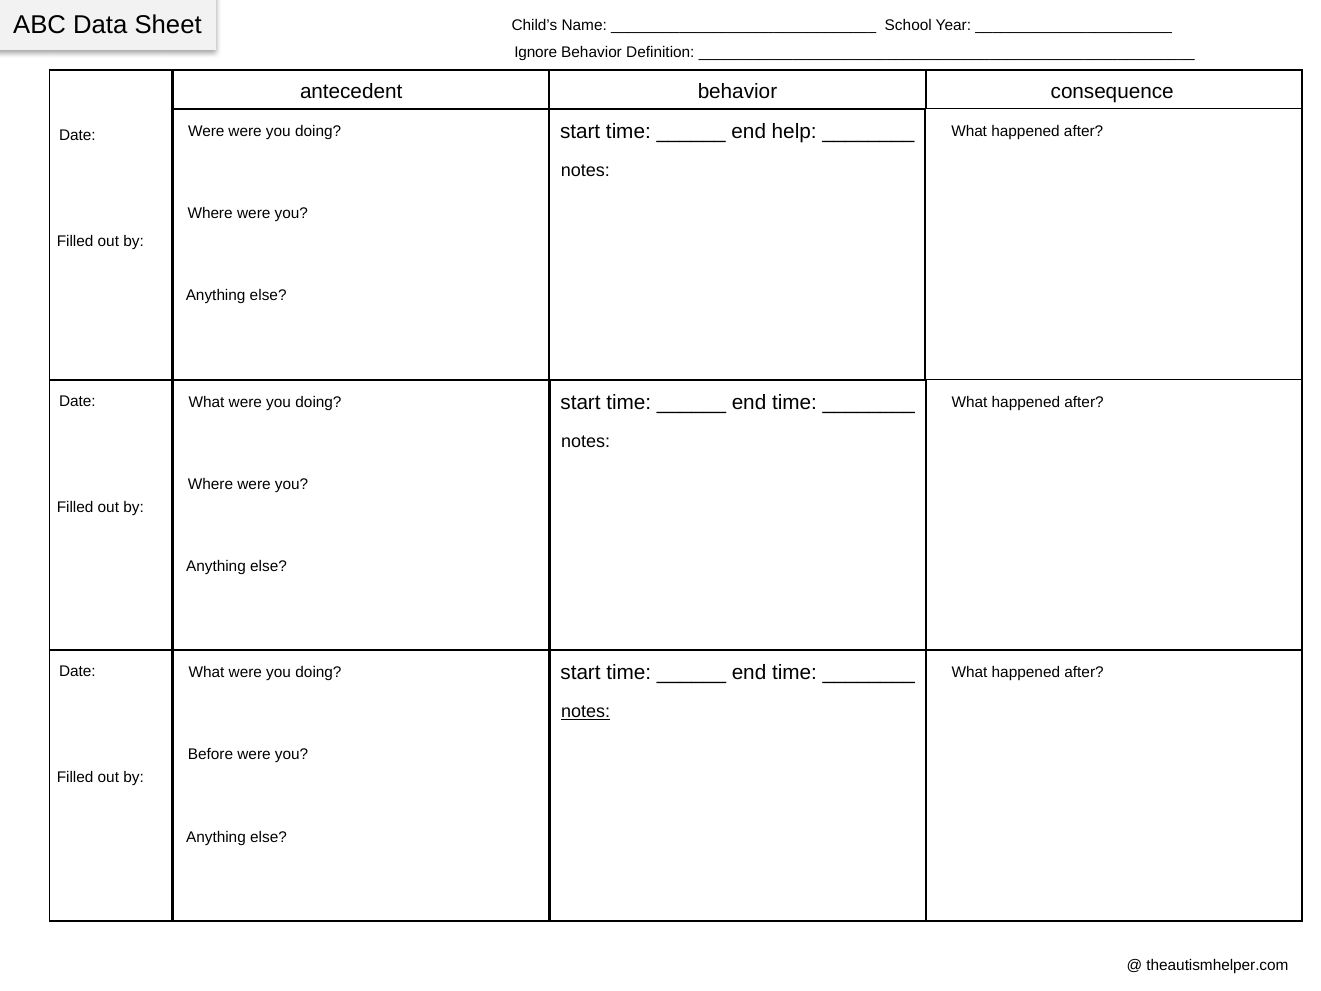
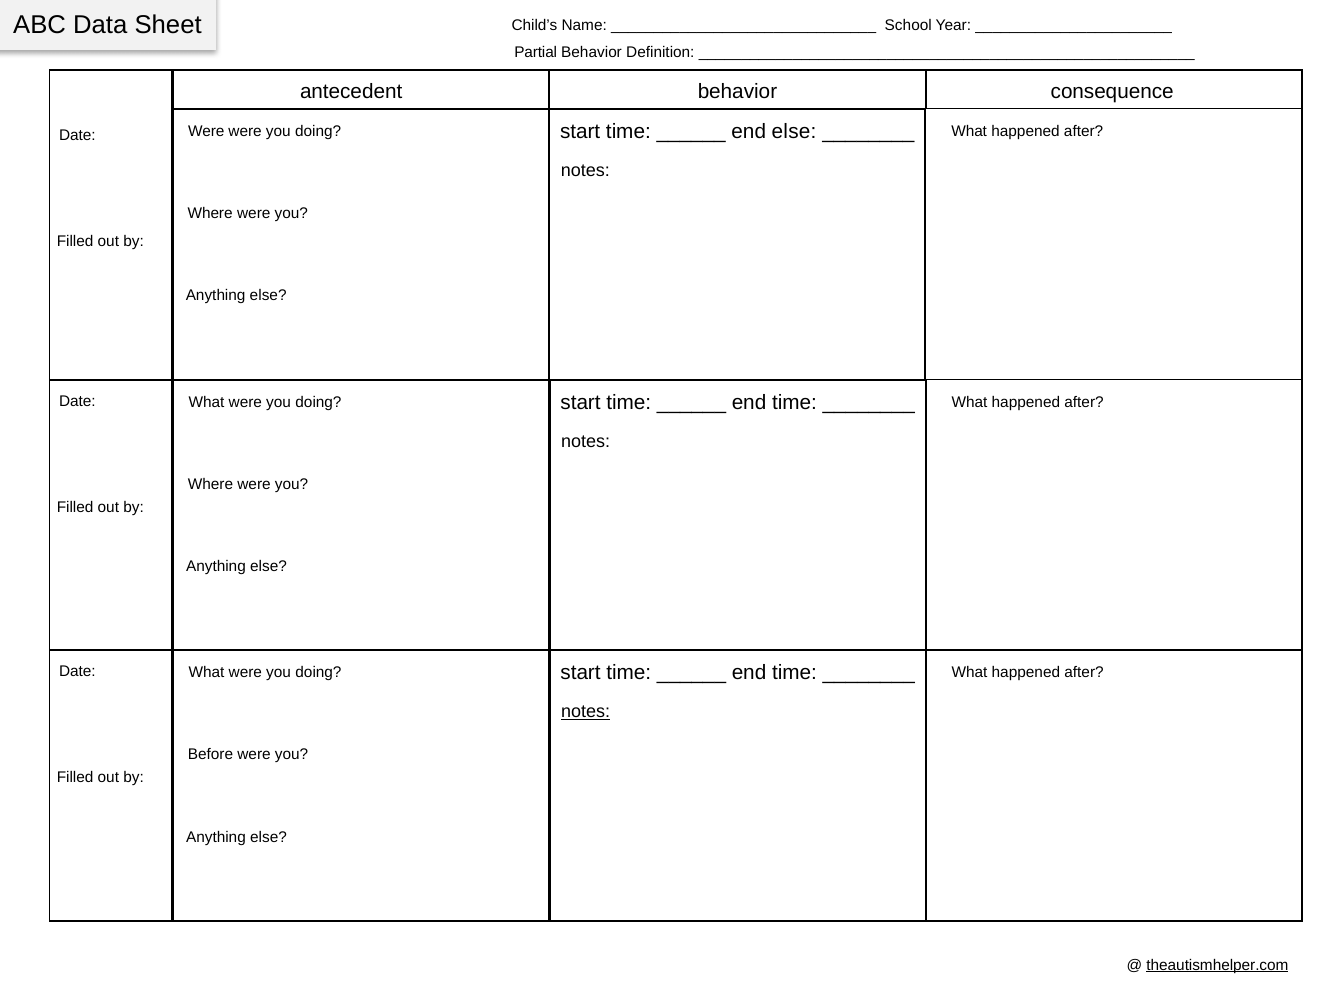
Ignore: Ignore -> Partial (536, 53)
end help: help -> else (794, 132)
theautismhelper.com underline: none -> present (1217, 965)
